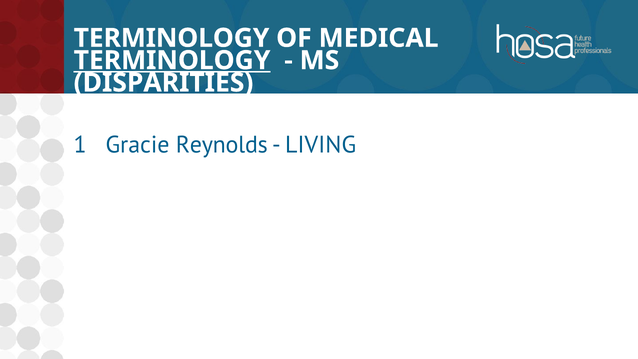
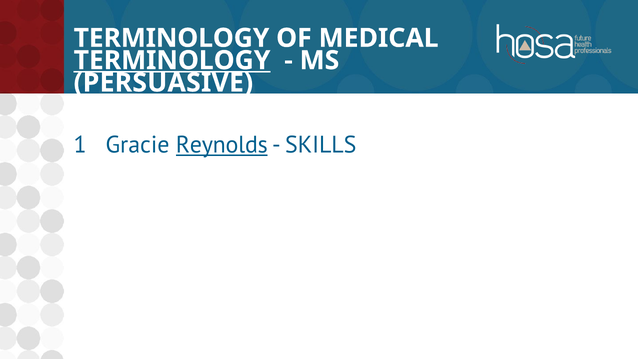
DISPARITIES: DISPARITIES -> PERSUASIVE (163, 83)
Reynolds underline: none -> present (222, 145)
LIVING: LIVING -> SKILLS (321, 145)
